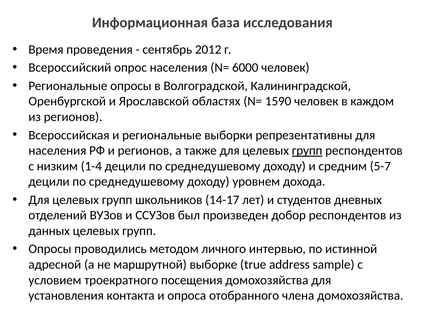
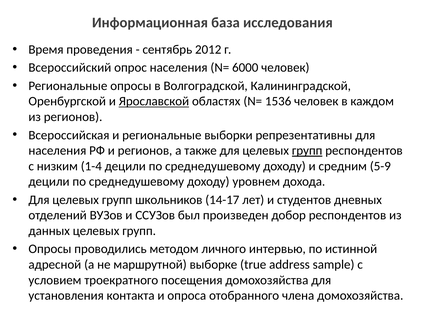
Ярославской underline: none -> present (154, 101)
1590: 1590 -> 1536 (278, 101)
5-7: 5-7 -> 5-9 (380, 166)
